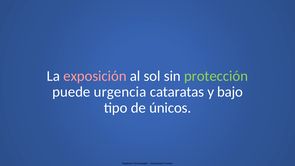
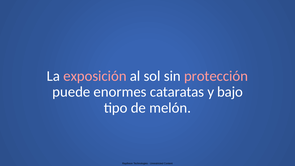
protección colour: light green -> pink (216, 76)
urgencia: urgencia -> enormes (120, 92)
únicos: únicos -> melón (170, 108)
